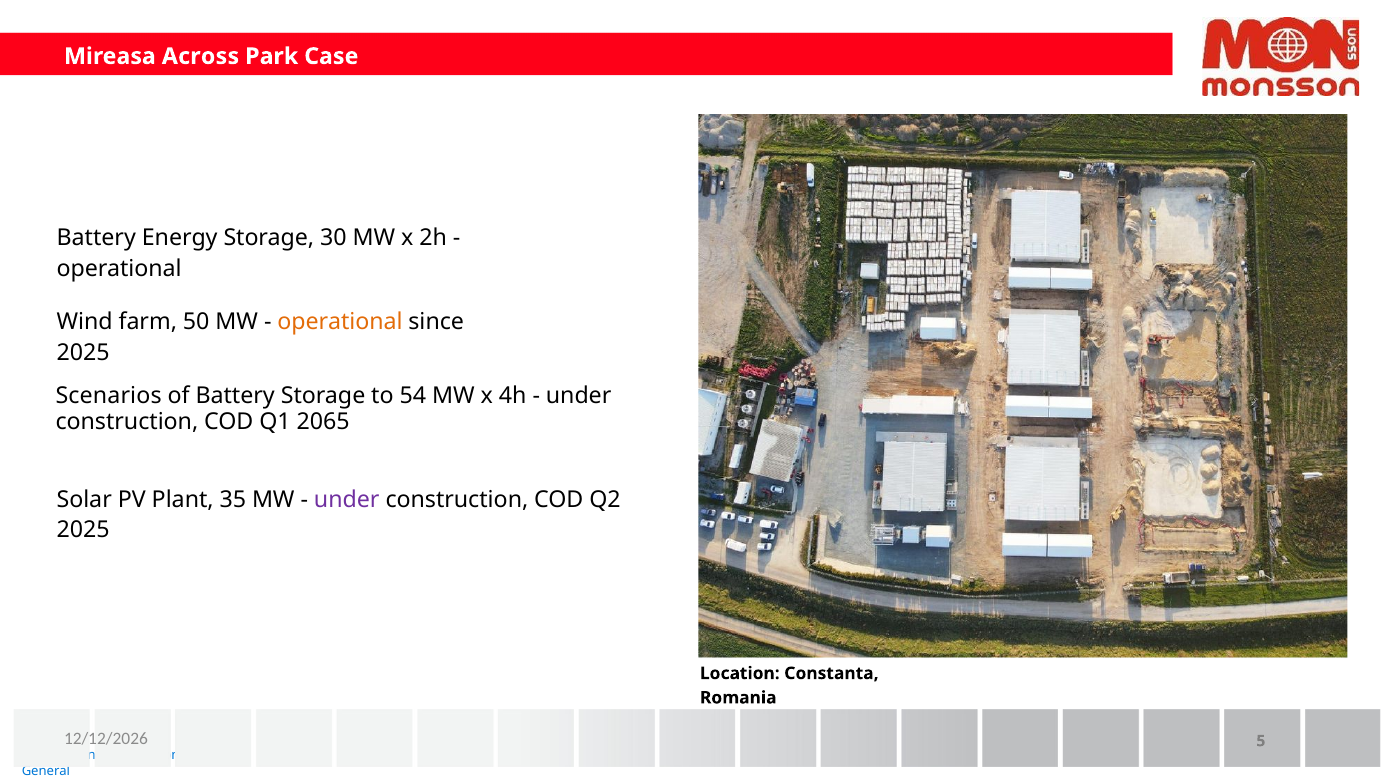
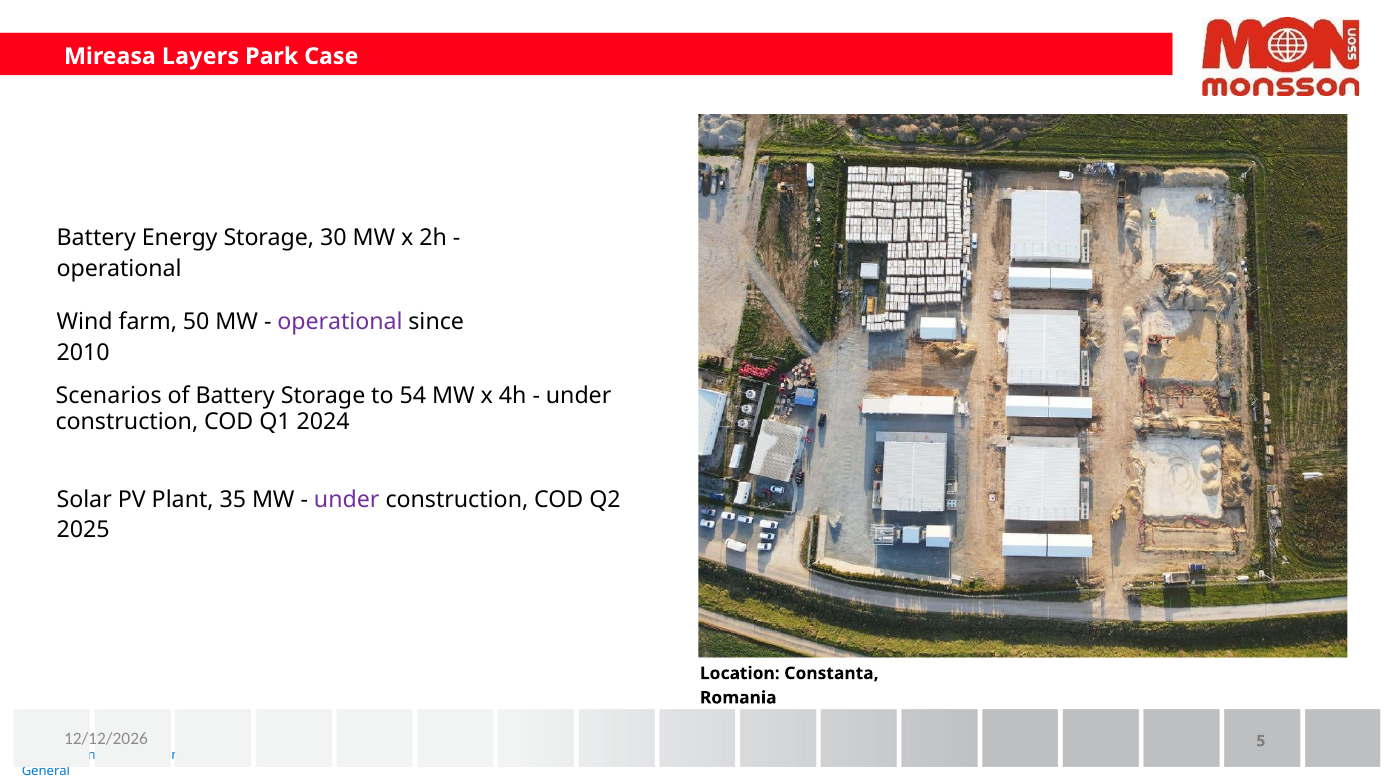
Across: Across -> Layers (200, 56)
operational colour: orange -> purple (340, 322)
2025: 2025 -> 2010 (83, 352)
2065: 2065 -> 2024 (323, 422)
